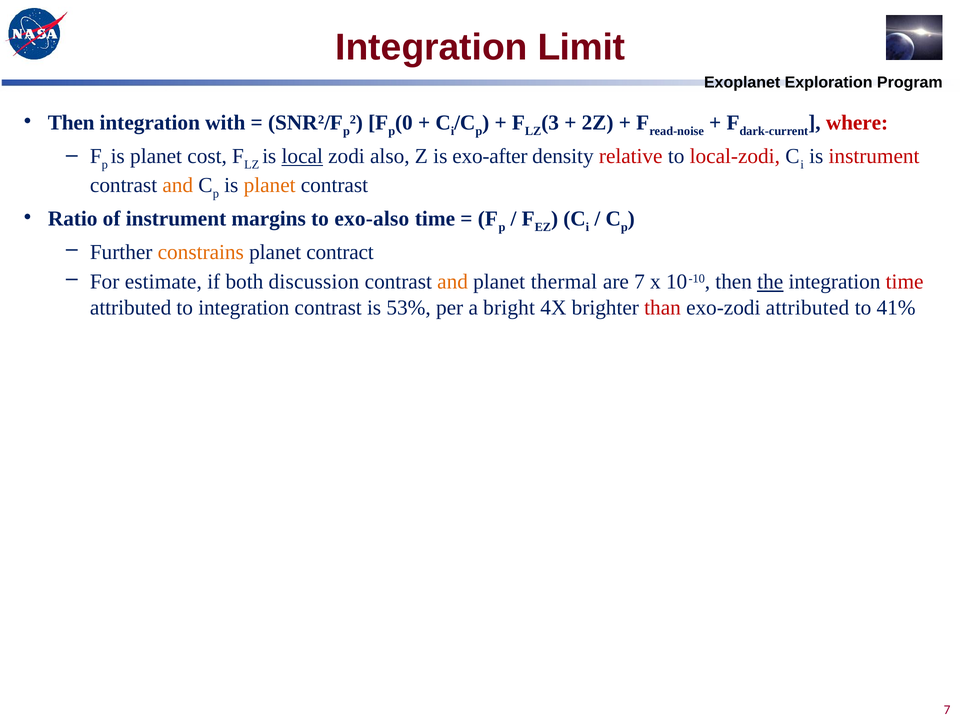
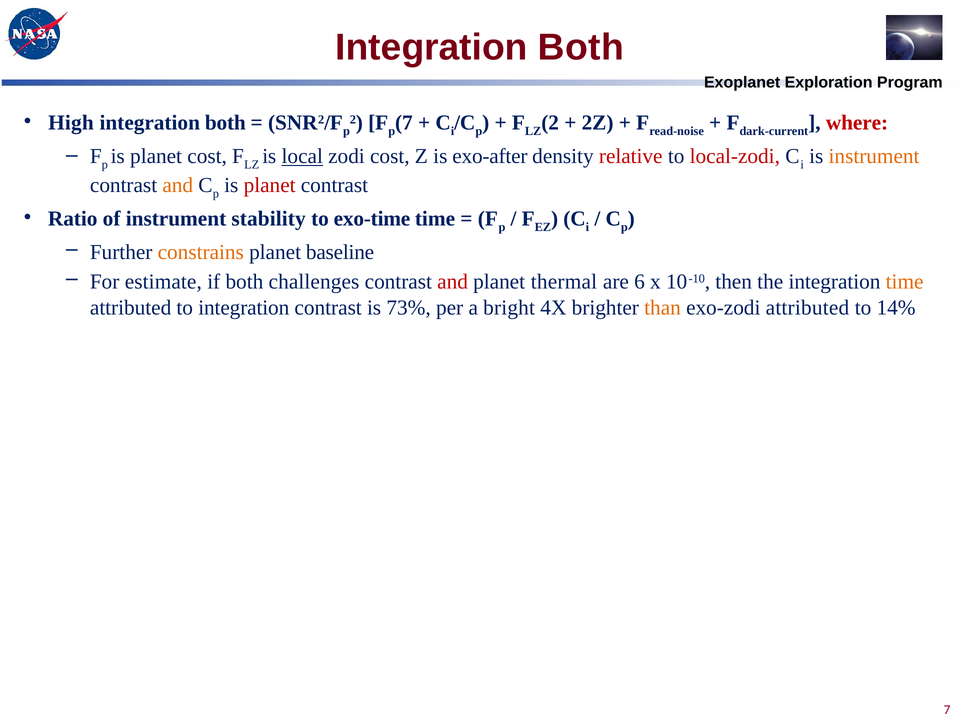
Limit: Limit -> Both (581, 47)
Then: Then -> High (71, 123)
with: with -> both (225, 123)
0: 0 -> 7 (404, 123)
3: 3 -> 2 (550, 123)
zodi also: also -> cost (390, 156)
instrument colour: red -> orange (874, 156)
planet colour: orange -> red (270, 185)
margins: margins -> stability (269, 219)
exo-also: exo-also -> exo-time (372, 219)
contract: contract -> baseline (340, 252)
discussion: discussion -> challenges (314, 282)
and colour: orange -> red (453, 282)
are 7: 7 -> 6 (639, 282)
the underline: present -> none (770, 282)
time colour: red -> orange (905, 282)
53%: 53% -> 73% (409, 308)
than colour: red -> orange (663, 308)
41%: 41% -> 14% (896, 308)
